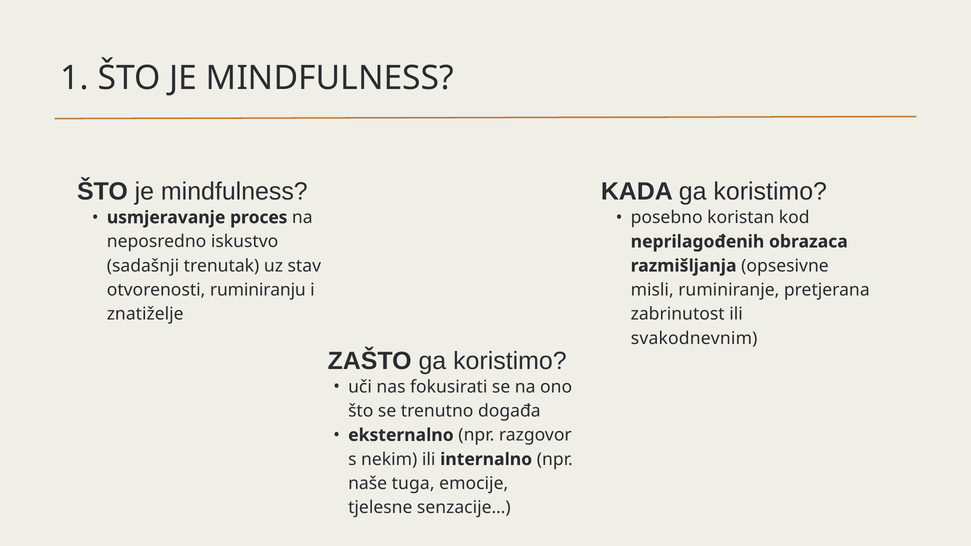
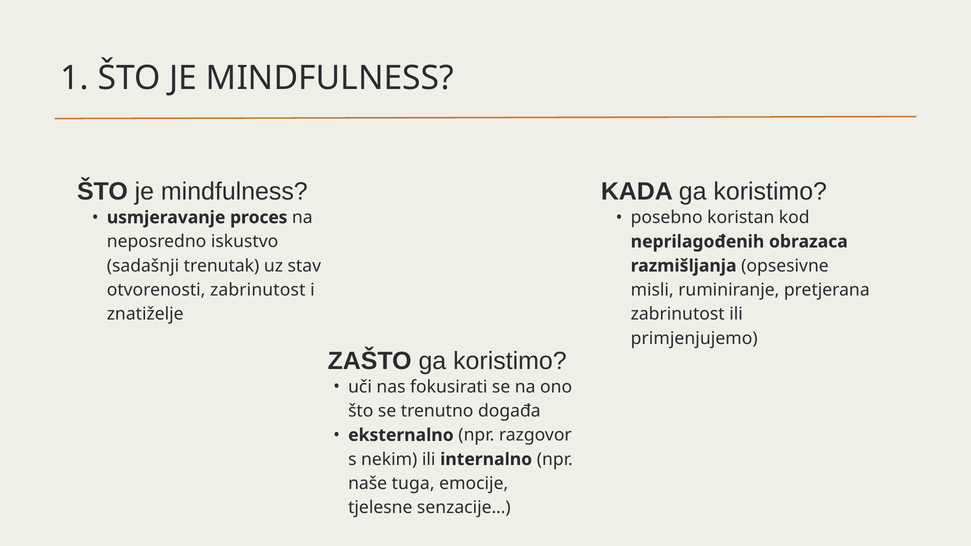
otvorenosti ruminiranju: ruminiranju -> zabrinutost (258, 290)
svakodnevnim: svakodnevnim -> primjenjujemo (694, 338)
